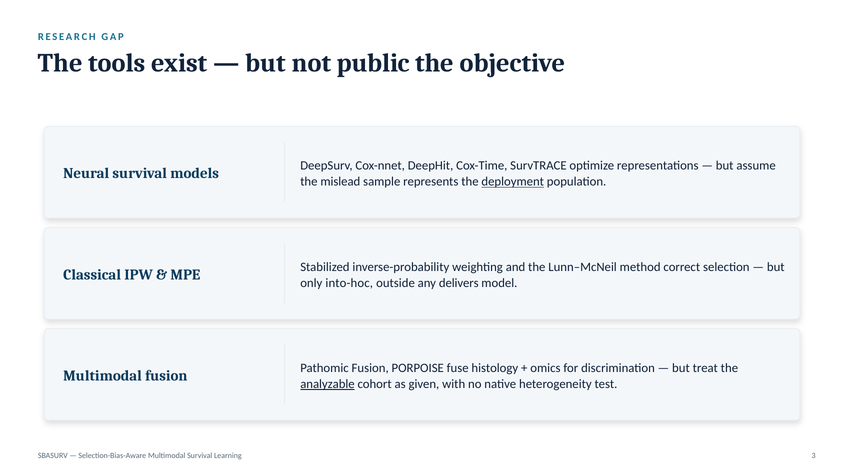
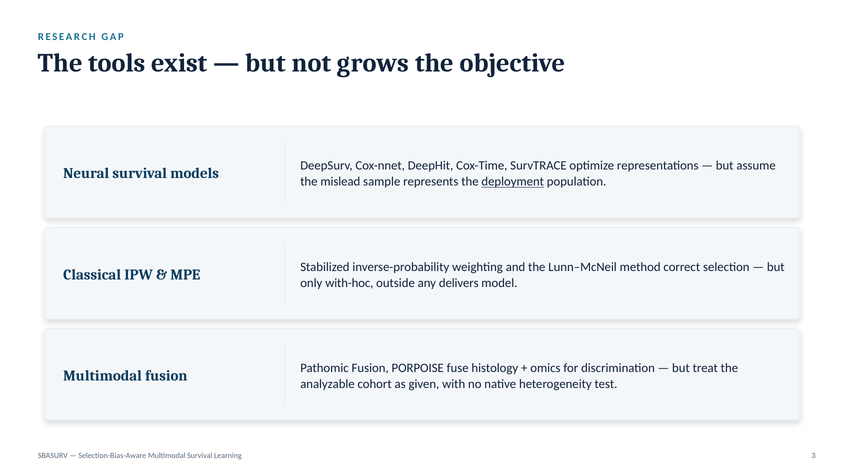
public: public -> grows (373, 63)
into-hoc: into-hoc -> with-hoc (349, 283)
analyzable underline: present -> none (327, 384)
